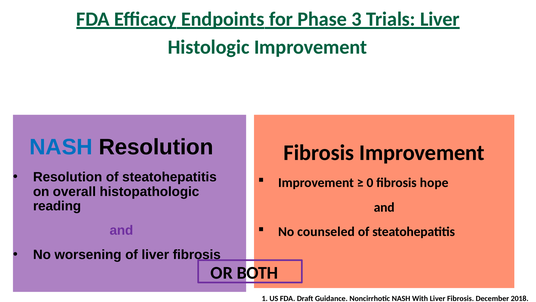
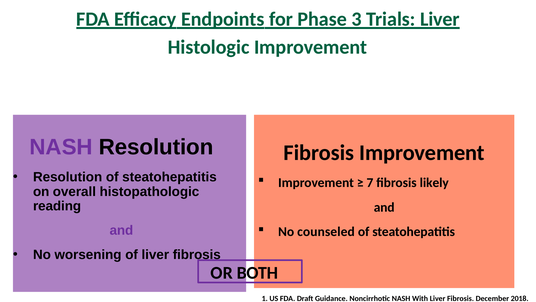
NASH colour: blue -> purple (61, 147)
0: 0 -> 7 (370, 182)
hope: hope -> likely (434, 182)
